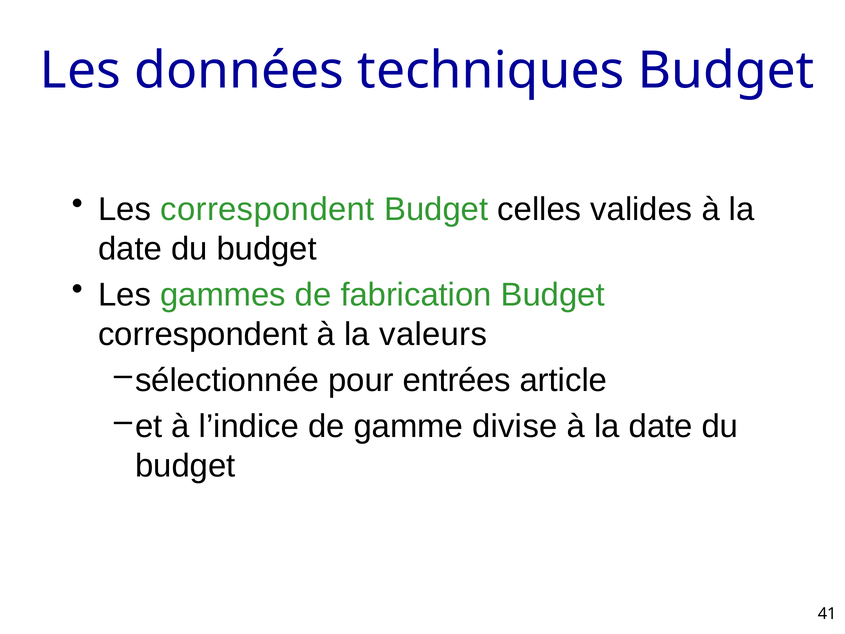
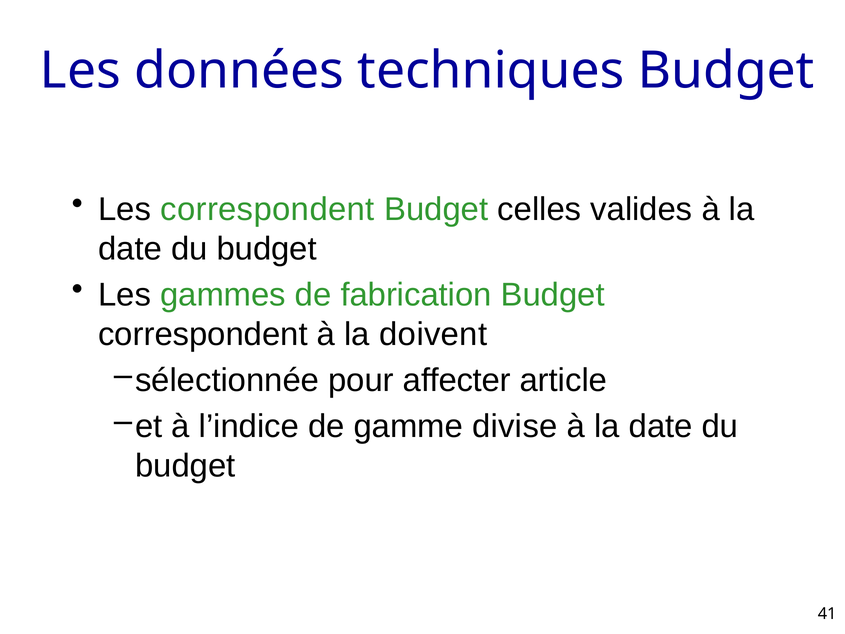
valeurs: valeurs -> doivent (433, 334)
entrées: entrées -> affecter (457, 380)
